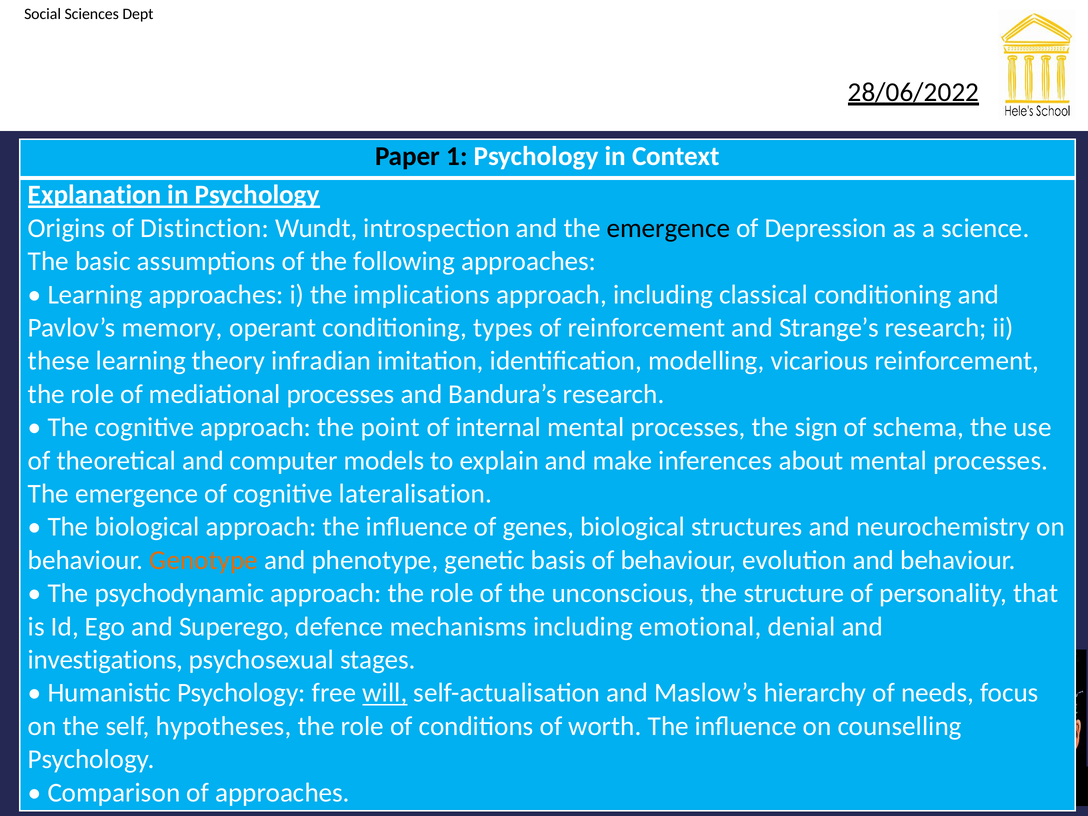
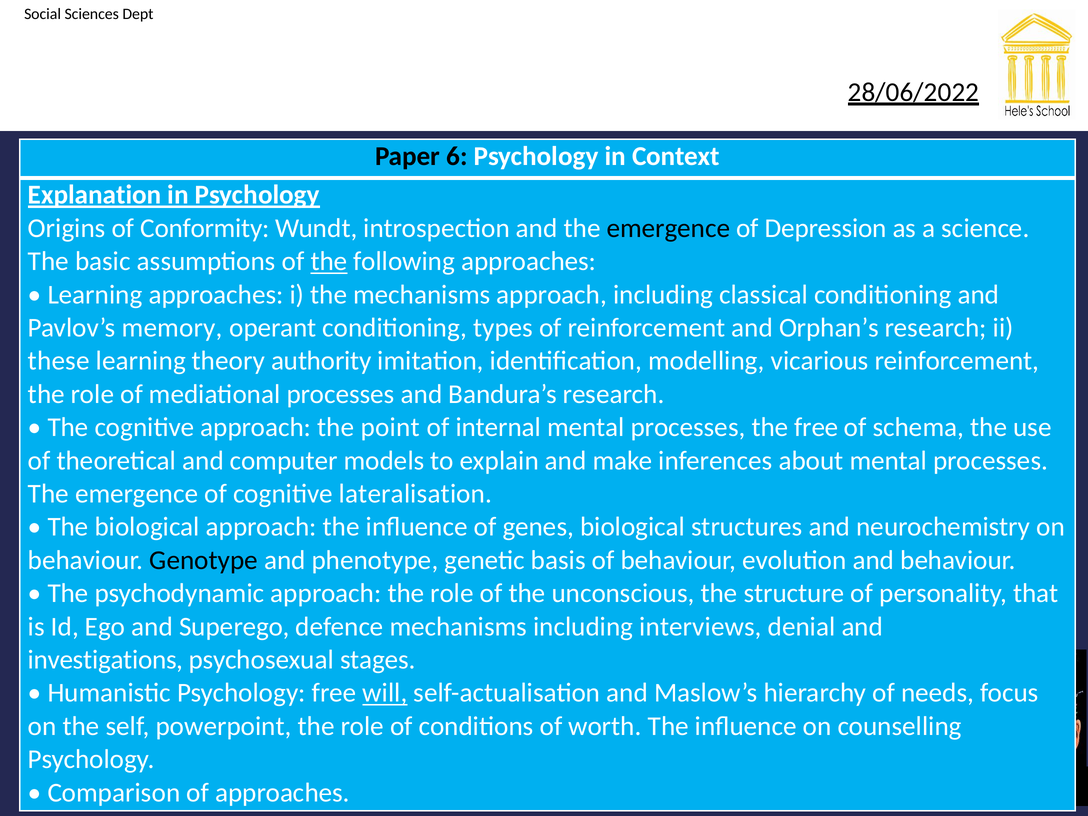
1: 1 -> 6 (457, 156)
Distinction: Distinction -> Conformity (205, 228)
the underline: none -> present (329, 261)
the implications: implications -> mechanisms (422, 295)
Strange’s: Strange’s -> Orphan’s (829, 328)
infradian: infradian -> authority (321, 361)
the sign: sign -> free (816, 427)
Genotype colour: orange -> black (204, 560)
emotional: emotional -> interviews (701, 627)
hypotheses: hypotheses -> powerpoint (224, 726)
